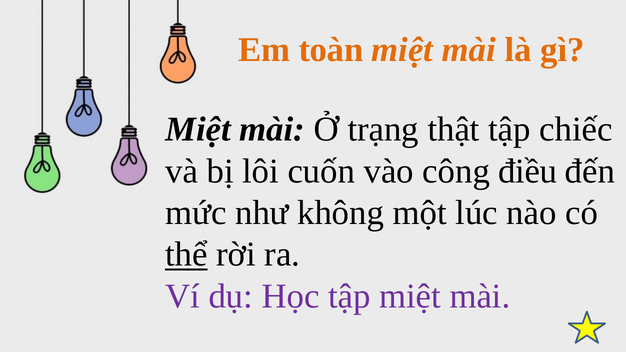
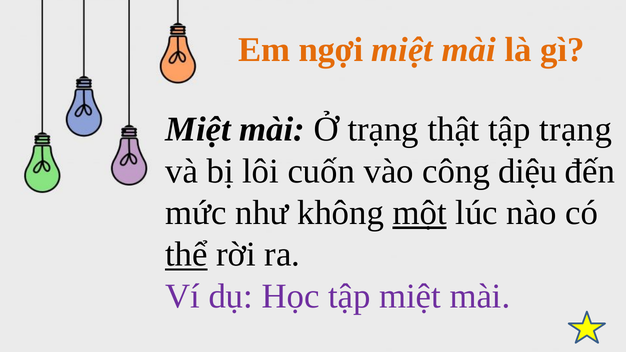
toàn: toàn -> ngợi (331, 50)
tập chiếc: chiếc -> trạng (576, 129)
điều: điều -> diệu (528, 171)
một underline: none -> present (420, 213)
